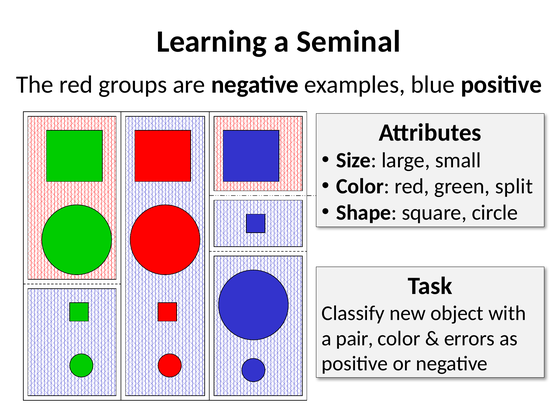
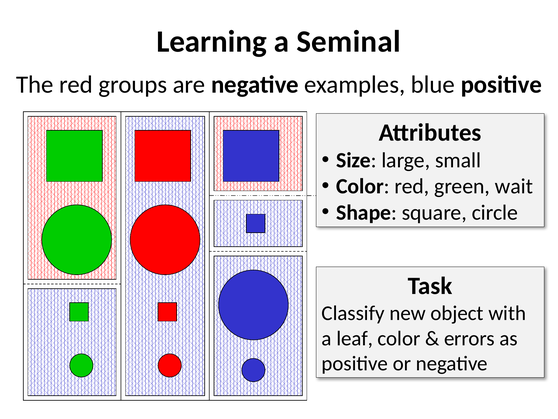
split: split -> wait (514, 186)
pair: pair -> leaf (355, 338)
